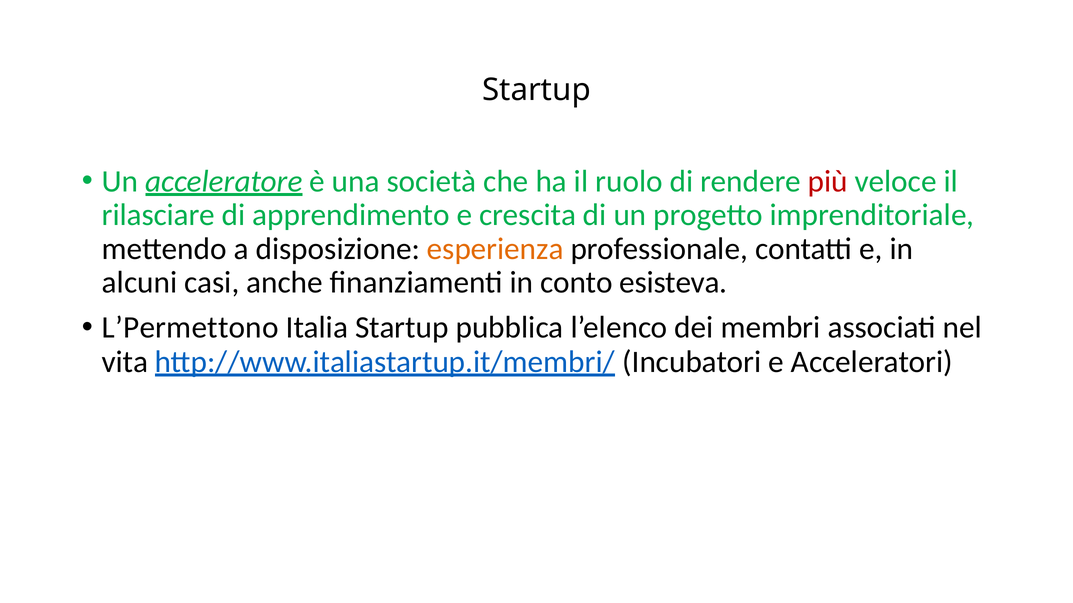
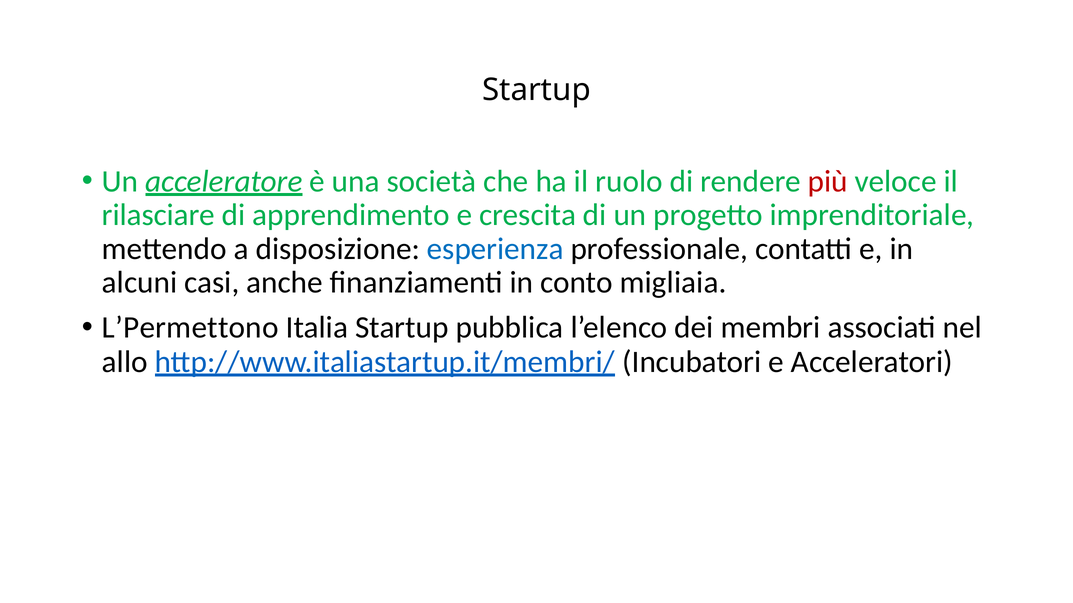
esperienza colour: orange -> blue (495, 249)
esisteva: esisteva -> migliaia (673, 283)
vita: vita -> allo (125, 362)
